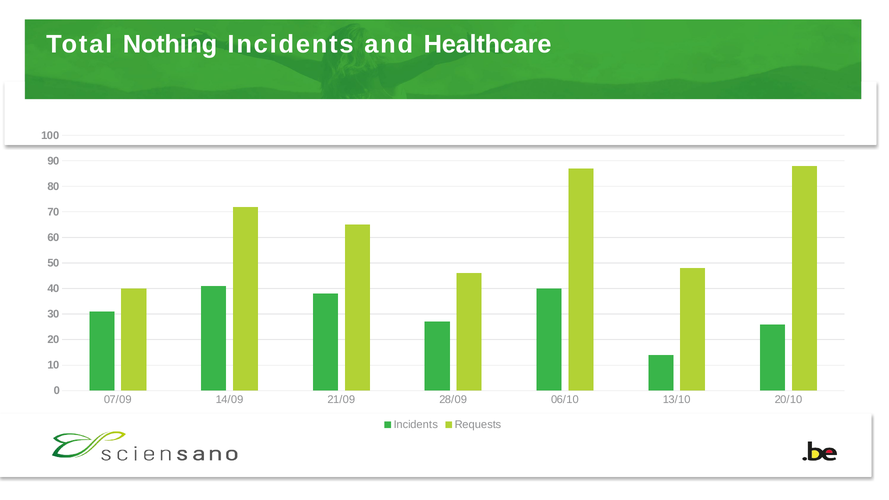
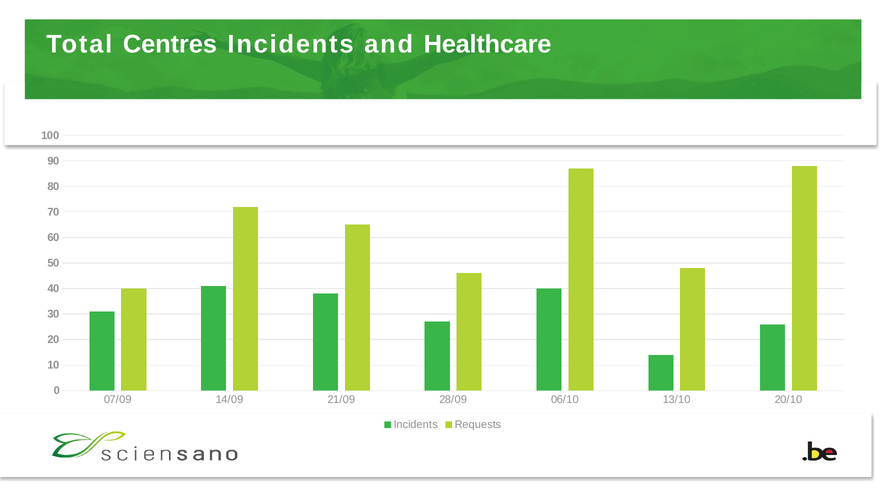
Nothing: Nothing -> Centres (170, 45)
